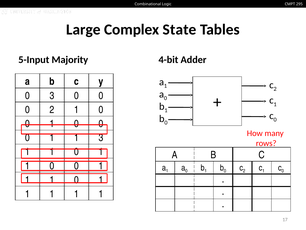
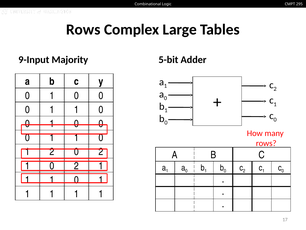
Large: Large -> Rows (83, 29)
State: State -> Large (180, 29)
5-Input: 5-Input -> 9-Input (34, 60)
4-bit: 4-bit -> 5-bit (168, 60)
3: 3 -> 1 (52, 96)
2: 2 -> 1 (52, 110)
3: 3 -> 0 (101, 138)
1: 1 -> 2 (52, 152)
1: 1 -> 2 (101, 152)
0: 0 -> 2 (77, 166)
